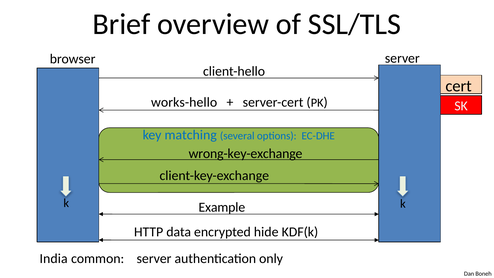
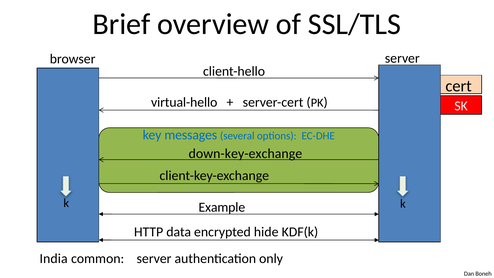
works-hello: works-hello -> virtual-hello (184, 102)
matching: matching -> messages (191, 135)
wrong-key-exchange: wrong-key-exchange -> down-key-exchange (245, 154)
